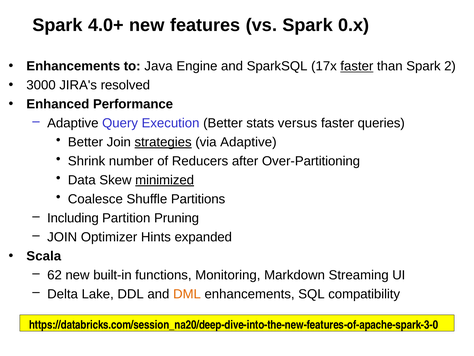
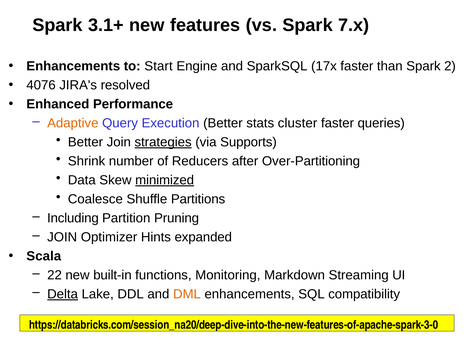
4.0+: 4.0+ -> 3.1+ (106, 25)
0.x: 0.x -> 7.x (354, 25)
Java: Java -> Start (159, 66)
faster underline: present -> none (357, 66)
3000: 3000 -> 4076 (41, 85)
Adaptive colour: black -> orange (73, 123)
versus: versus -> cluster (298, 123)
via Adaptive: Adaptive -> Supports (248, 142)
62: 62 -> 22 (55, 275)
Delta underline: none -> present (63, 294)
